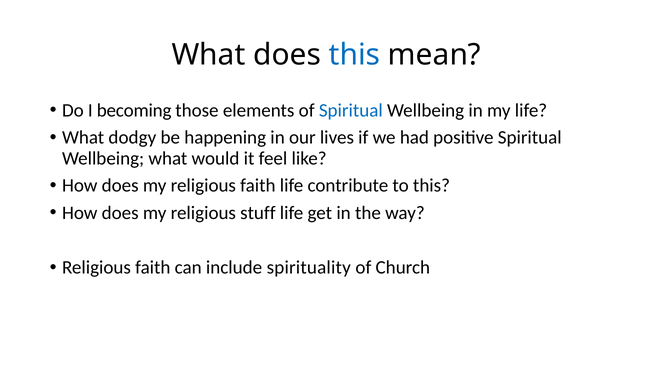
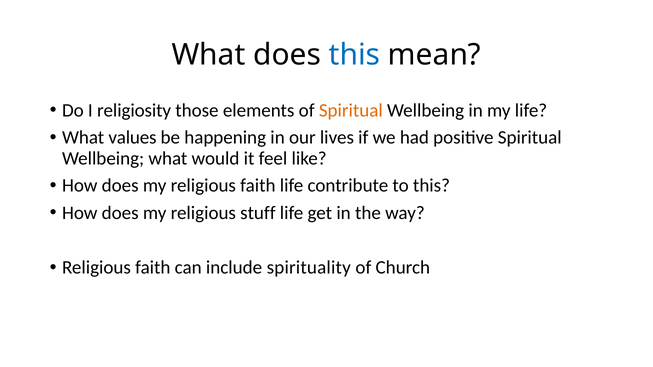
becoming: becoming -> religiosity (134, 110)
Spiritual colour: blue -> orange (351, 110)
dodgy: dodgy -> values (132, 138)
